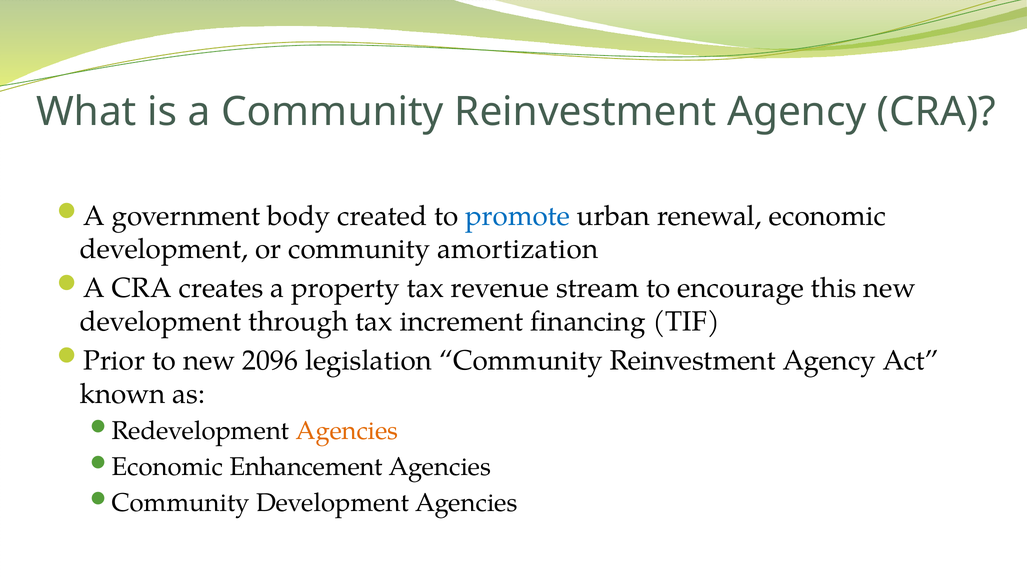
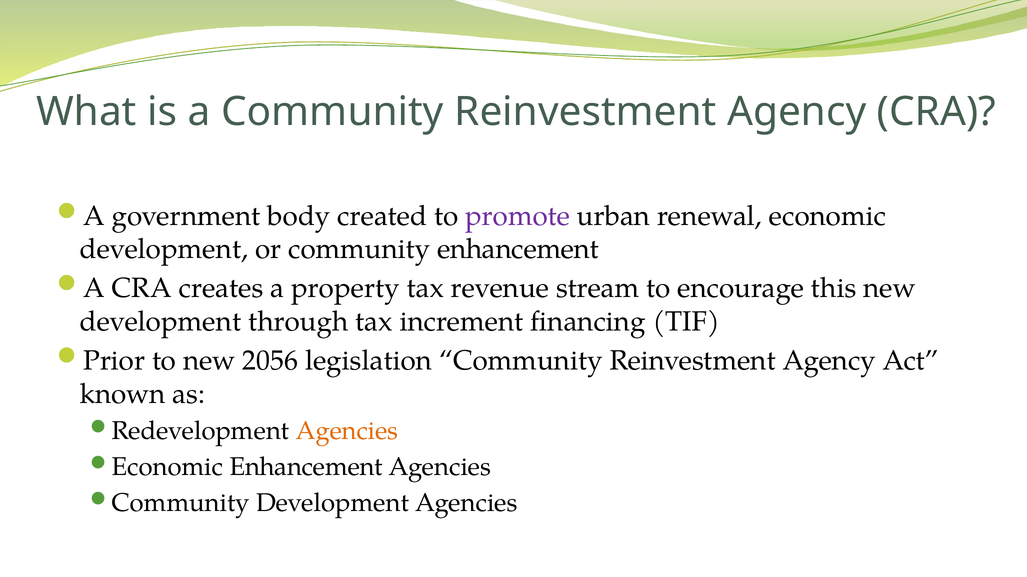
promote colour: blue -> purple (518, 216)
community amortization: amortization -> enhancement (518, 250)
2096: 2096 -> 2056 (270, 361)
